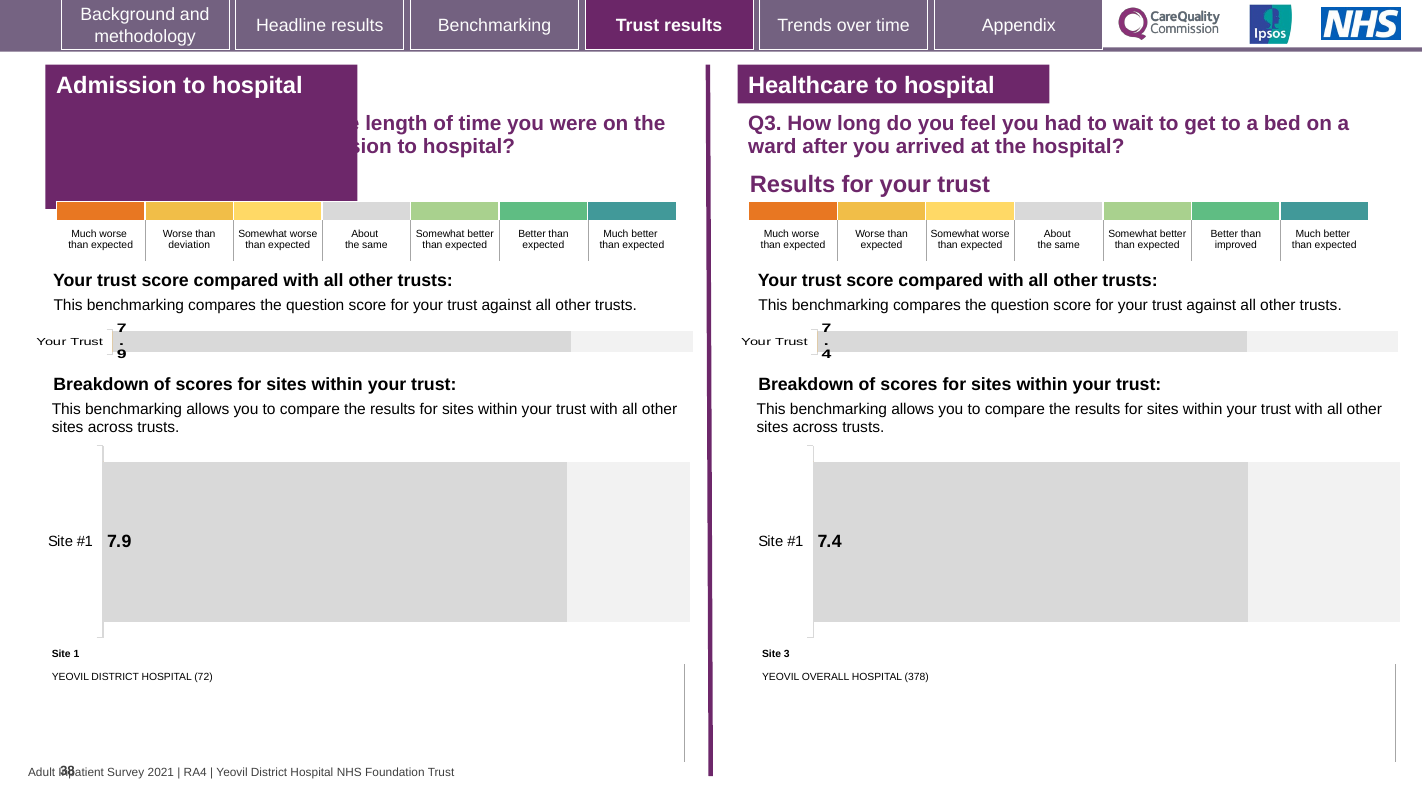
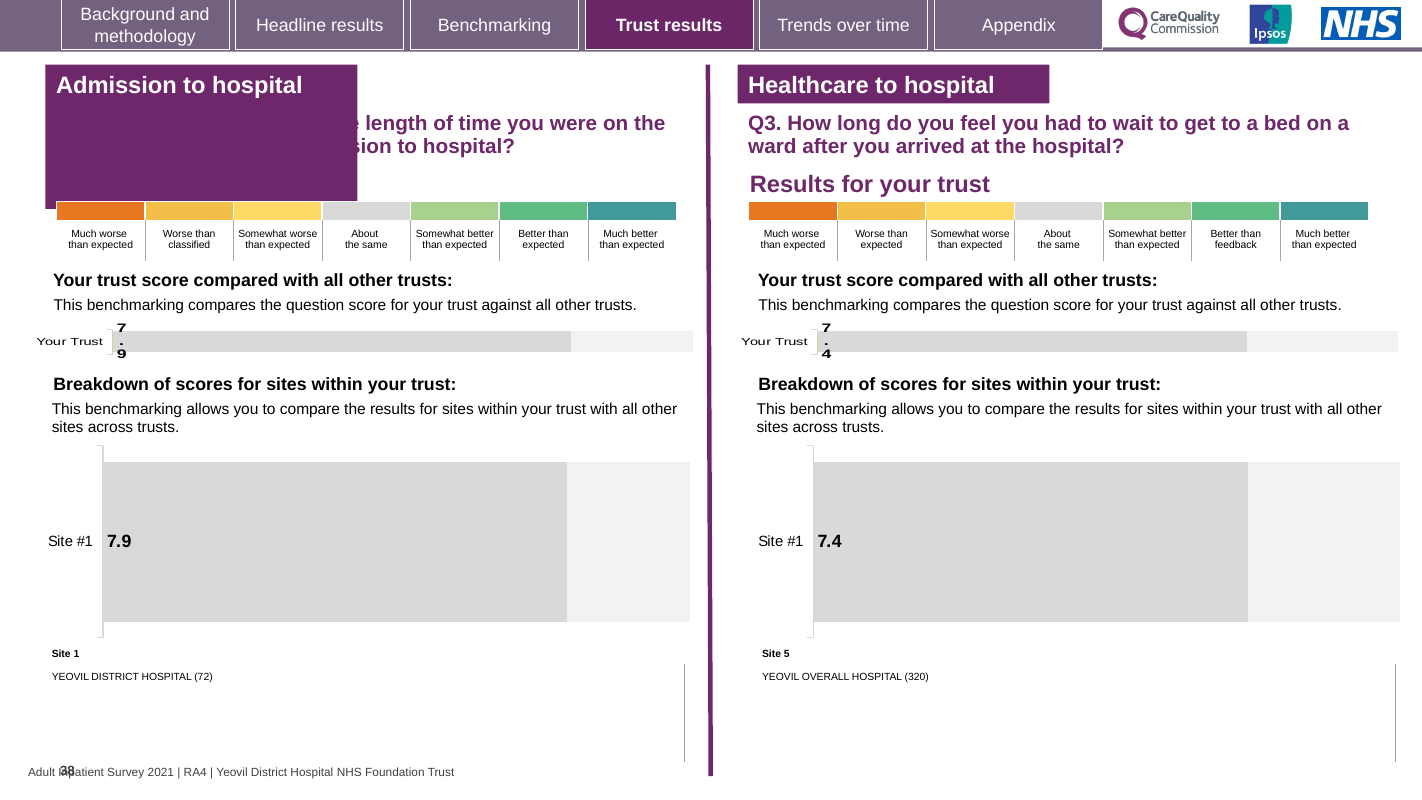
deviation: deviation -> classified (189, 245)
improved: improved -> feedback (1236, 245)
3: 3 -> 5 (787, 654)
378: 378 -> 320 (917, 677)
